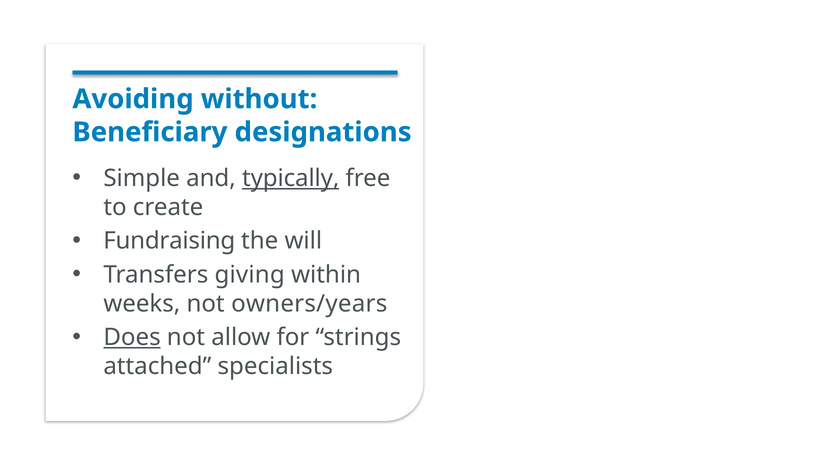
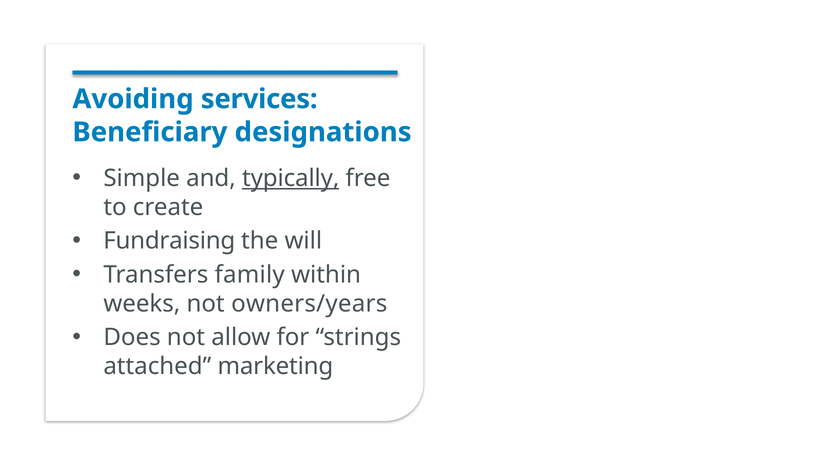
without: without -> services (259, 99)
giving: giving -> family (250, 275)
Does underline: present -> none (132, 338)
specialists: specialists -> marketing (275, 367)
